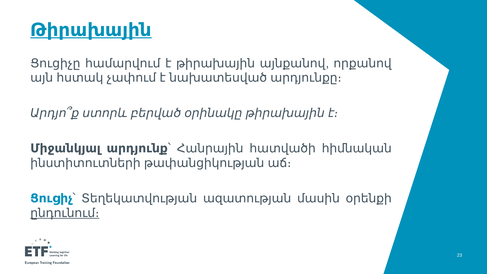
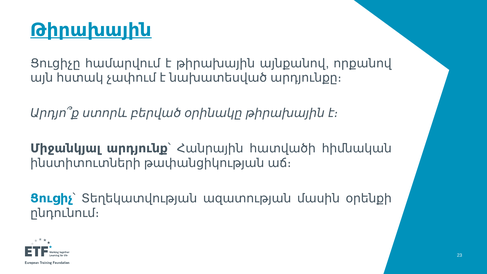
ընդունում։ underline: present -> none (65, 213)
